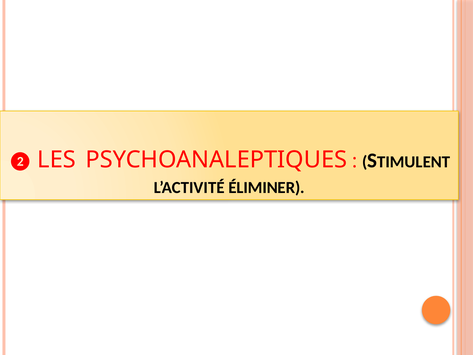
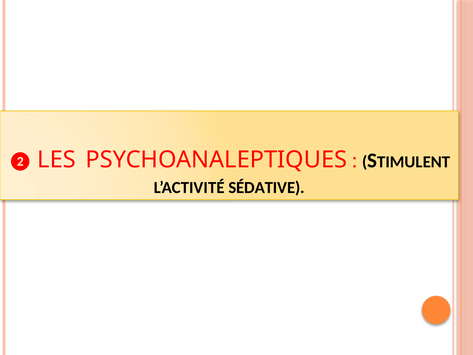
ÉLIMINER: ÉLIMINER -> SÉDATIVE (267, 187)
